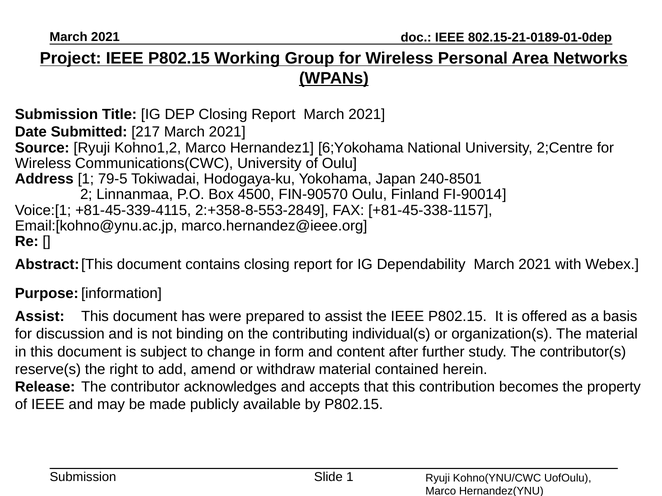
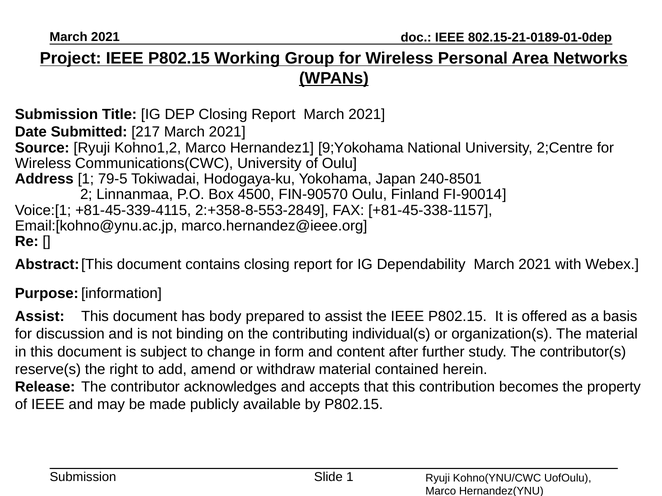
6;Yokohama: 6;Yokohama -> 9;Yokohama (361, 148)
were: were -> body (225, 317)
